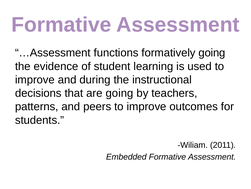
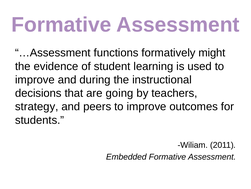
formatively going: going -> might (212, 53)
patterns: patterns -> strategy (37, 106)
